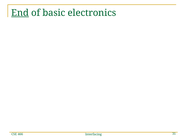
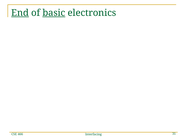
basic underline: none -> present (54, 13)
